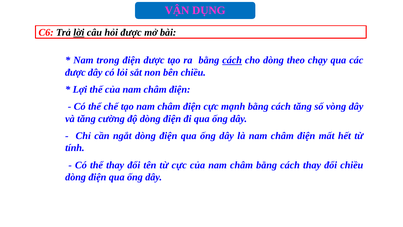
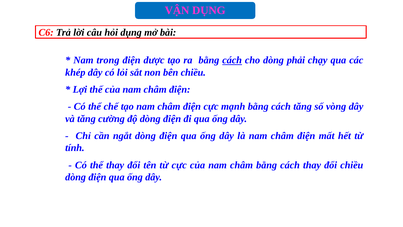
lời underline: present -> none (79, 33)
hỏi được: được -> dụng (131, 33)
theo: theo -> phải (296, 60)
được: được -> khép (75, 72)
